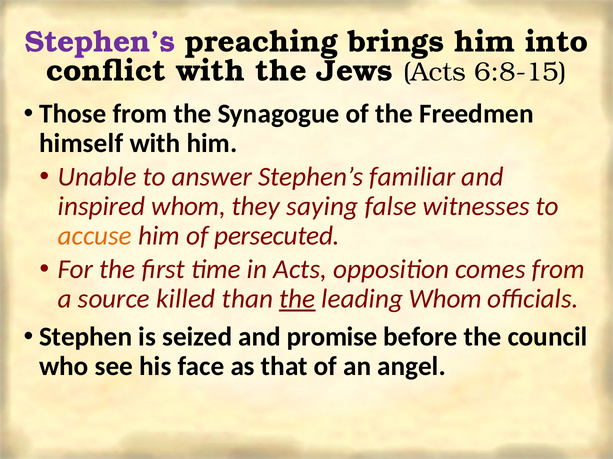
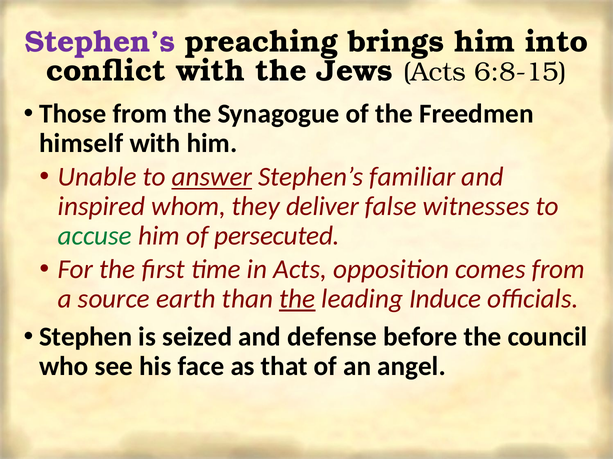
answer underline: none -> present (212, 177)
saying: saying -> deliver (323, 207)
accuse colour: orange -> green (95, 236)
killed: killed -> earth (186, 299)
leading Whom: Whom -> Induce (445, 299)
promise: promise -> defense (332, 337)
